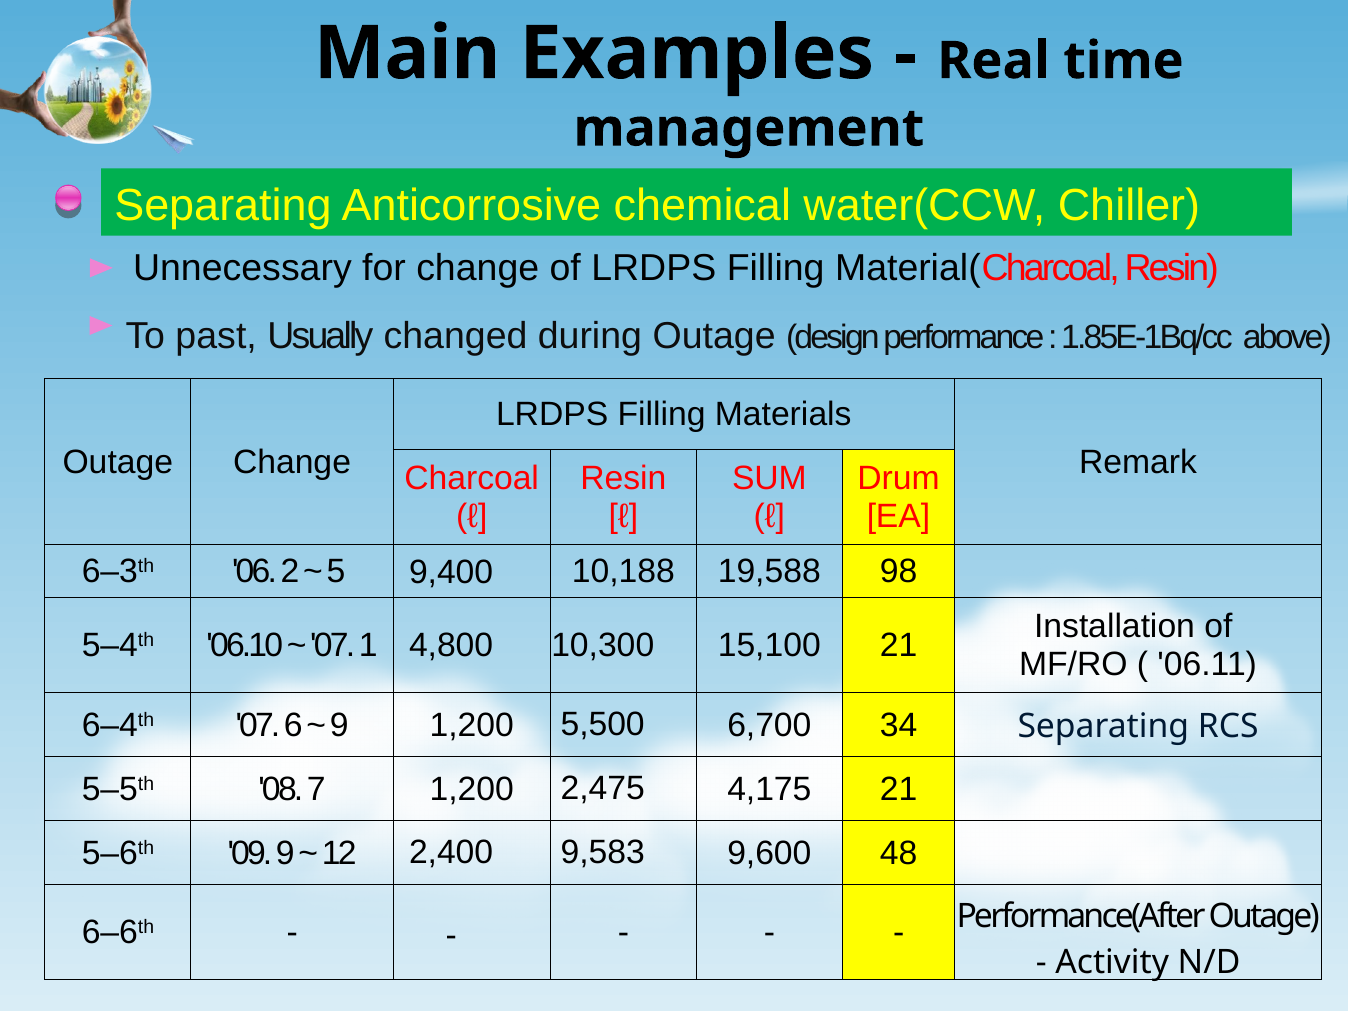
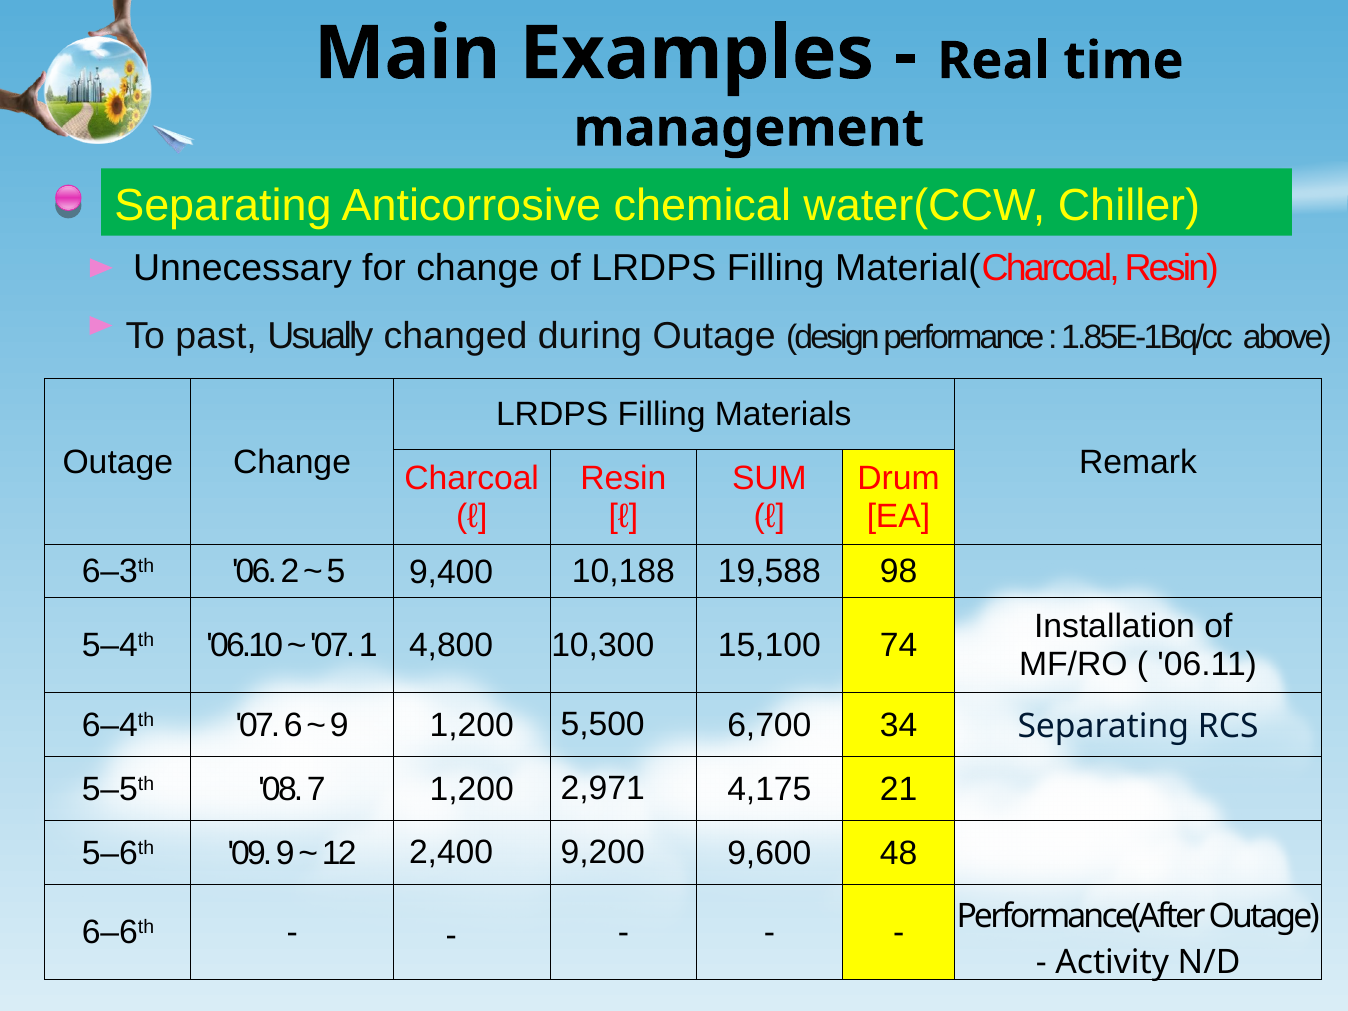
15,100 21: 21 -> 74 (899, 646)
2,475: 2,475 -> 2,971 (603, 789)
9,583: 9,583 -> 9,200 (603, 853)
